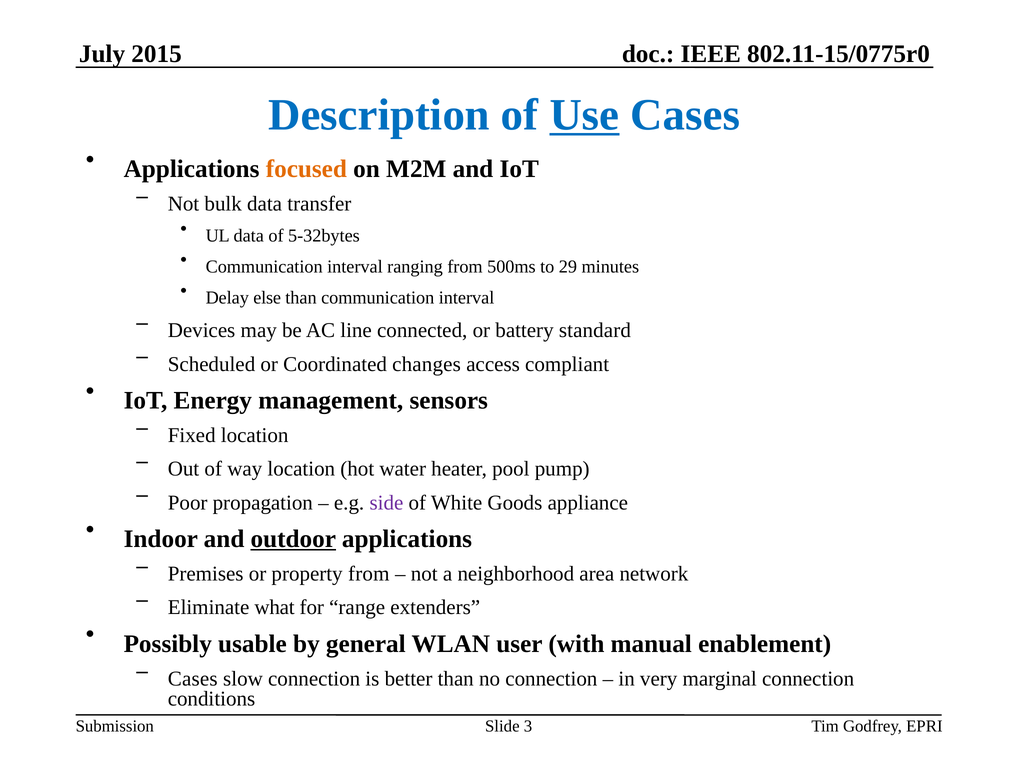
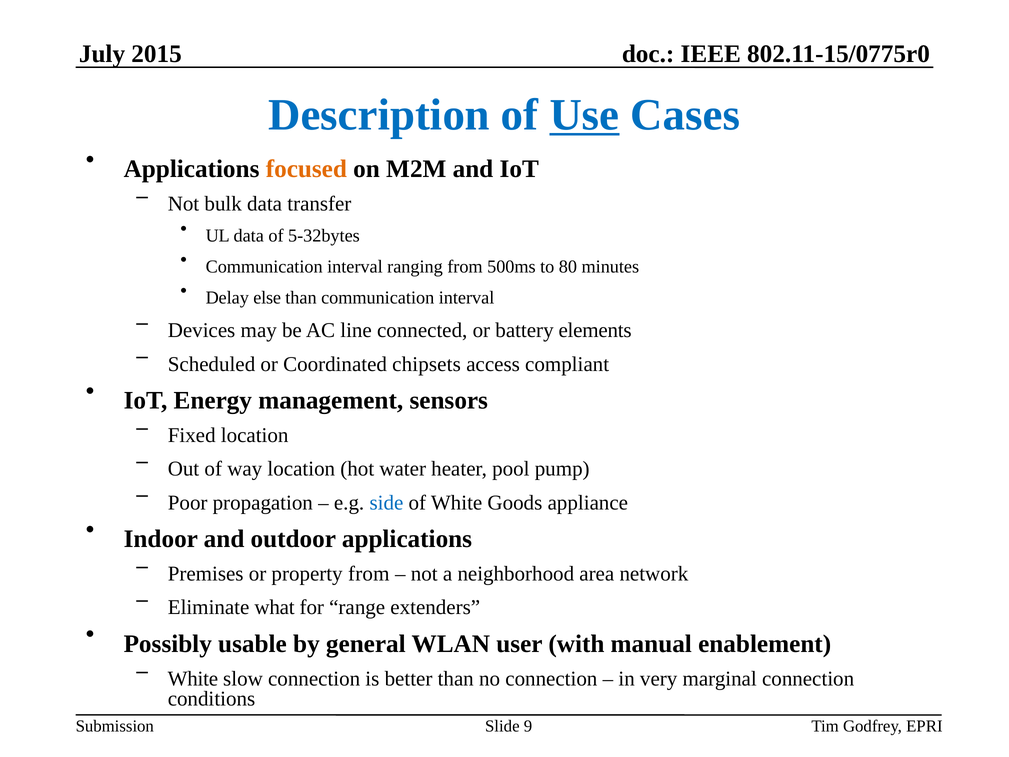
29: 29 -> 80 (568, 267)
standard: standard -> elements (595, 330)
changes: changes -> chipsets (427, 364)
side colour: purple -> blue (386, 502)
outdoor underline: present -> none (293, 539)
Cases: Cases -> White (193, 679)
3: 3 -> 9 (528, 726)
